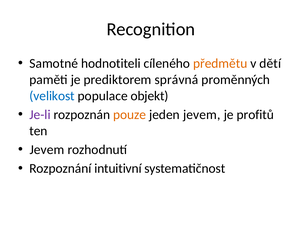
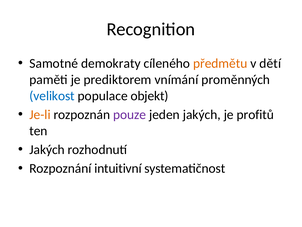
hodnotiteli: hodnotiteli -> demokraty (111, 63)
správná: správná -> vnímání (176, 79)
Je-li colour: purple -> orange (40, 114)
pouze colour: orange -> purple (130, 114)
jeden jevem: jevem -> jakých (202, 114)
Jevem: Jevem -> Jakých (47, 149)
